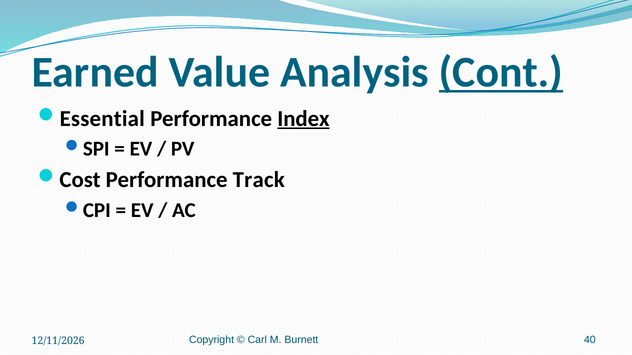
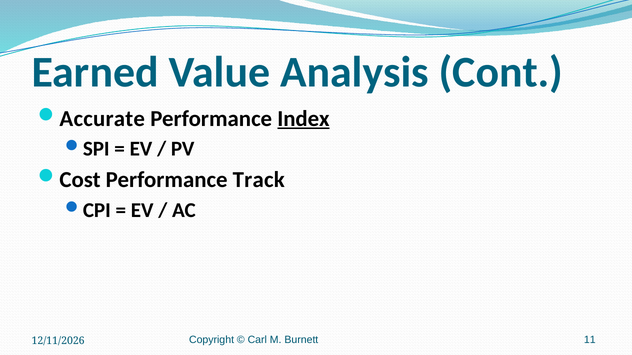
Cont underline: present -> none (501, 72)
Essential: Essential -> Accurate (102, 119)
40: 40 -> 11 (590, 340)
